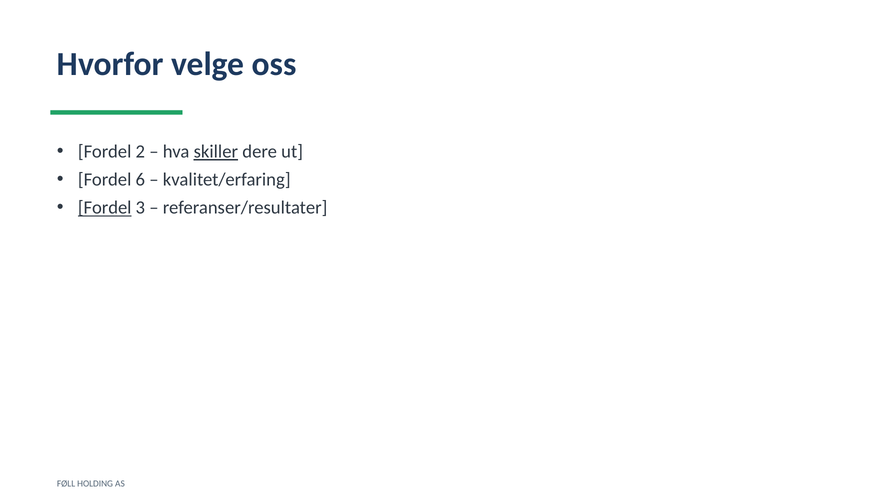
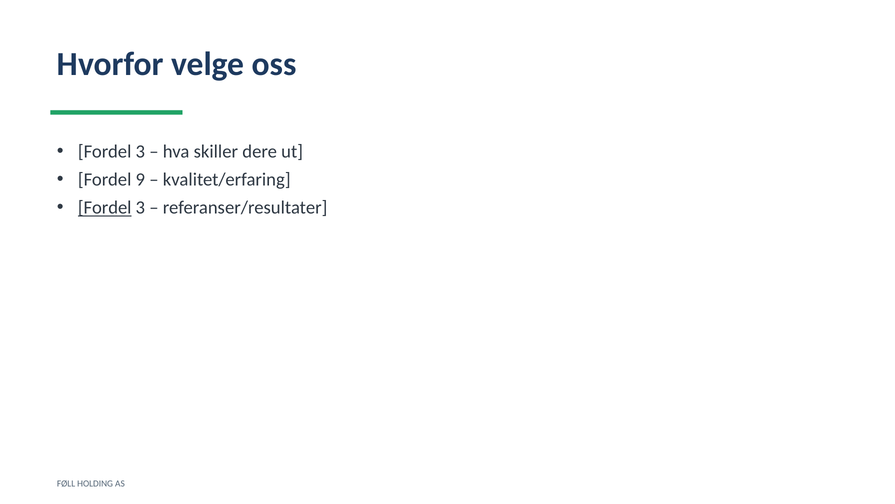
2: 2 -> 3 (140, 152)
skiller underline: present -> none (216, 152)
6: 6 -> 9 (140, 180)
